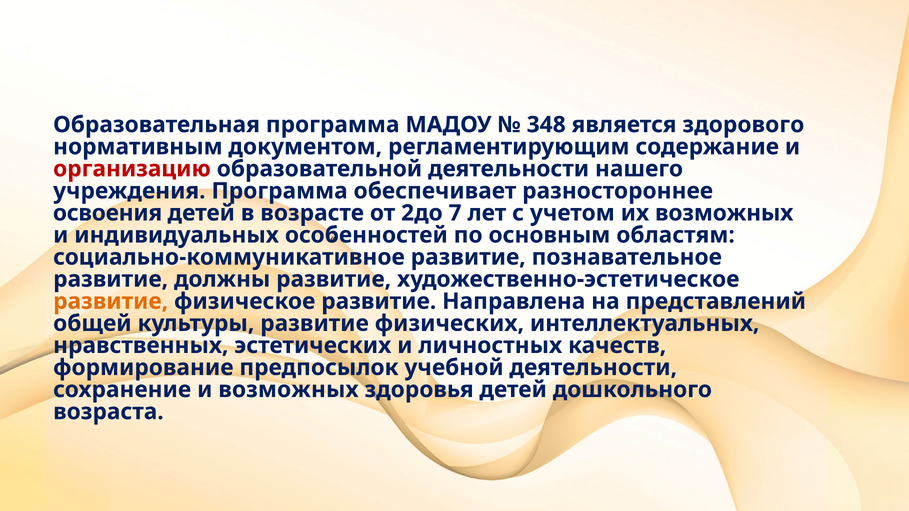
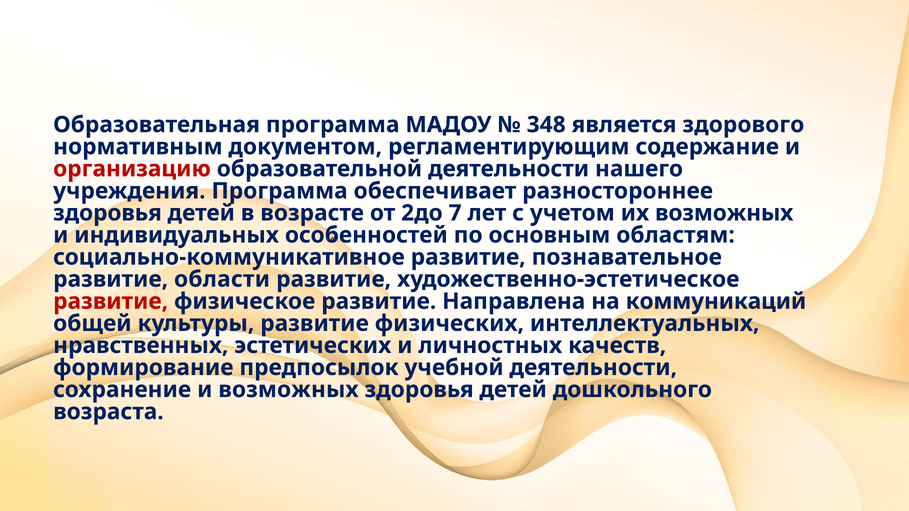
освоения: освоения -> здоровья (107, 213)
должны: должны -> области (222, 279)
развитие colour: orange -> red (111, 301)
представлений: представлений -> коммуникаций (716, 301)
